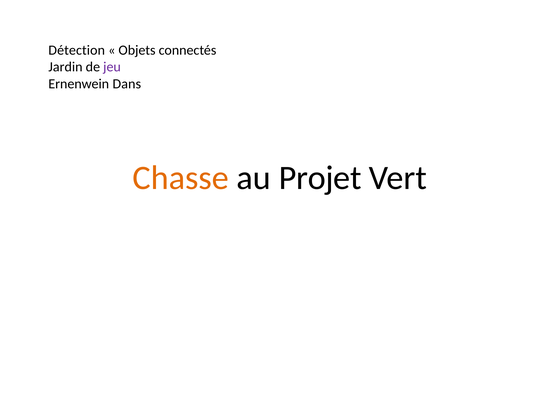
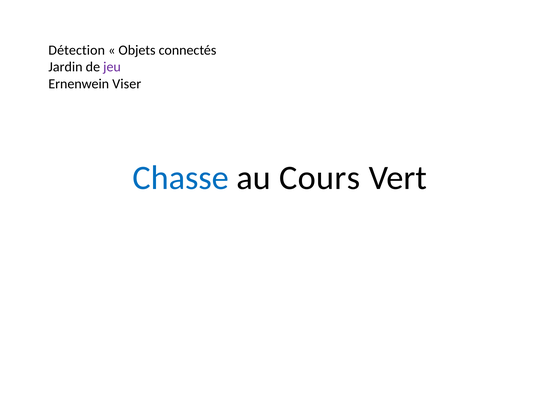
Dans: Dans -> Viser (127, 84)
Chasse colour: orange -> blue (181, 178)
Projet: Projet -> Cours (320, 178)
